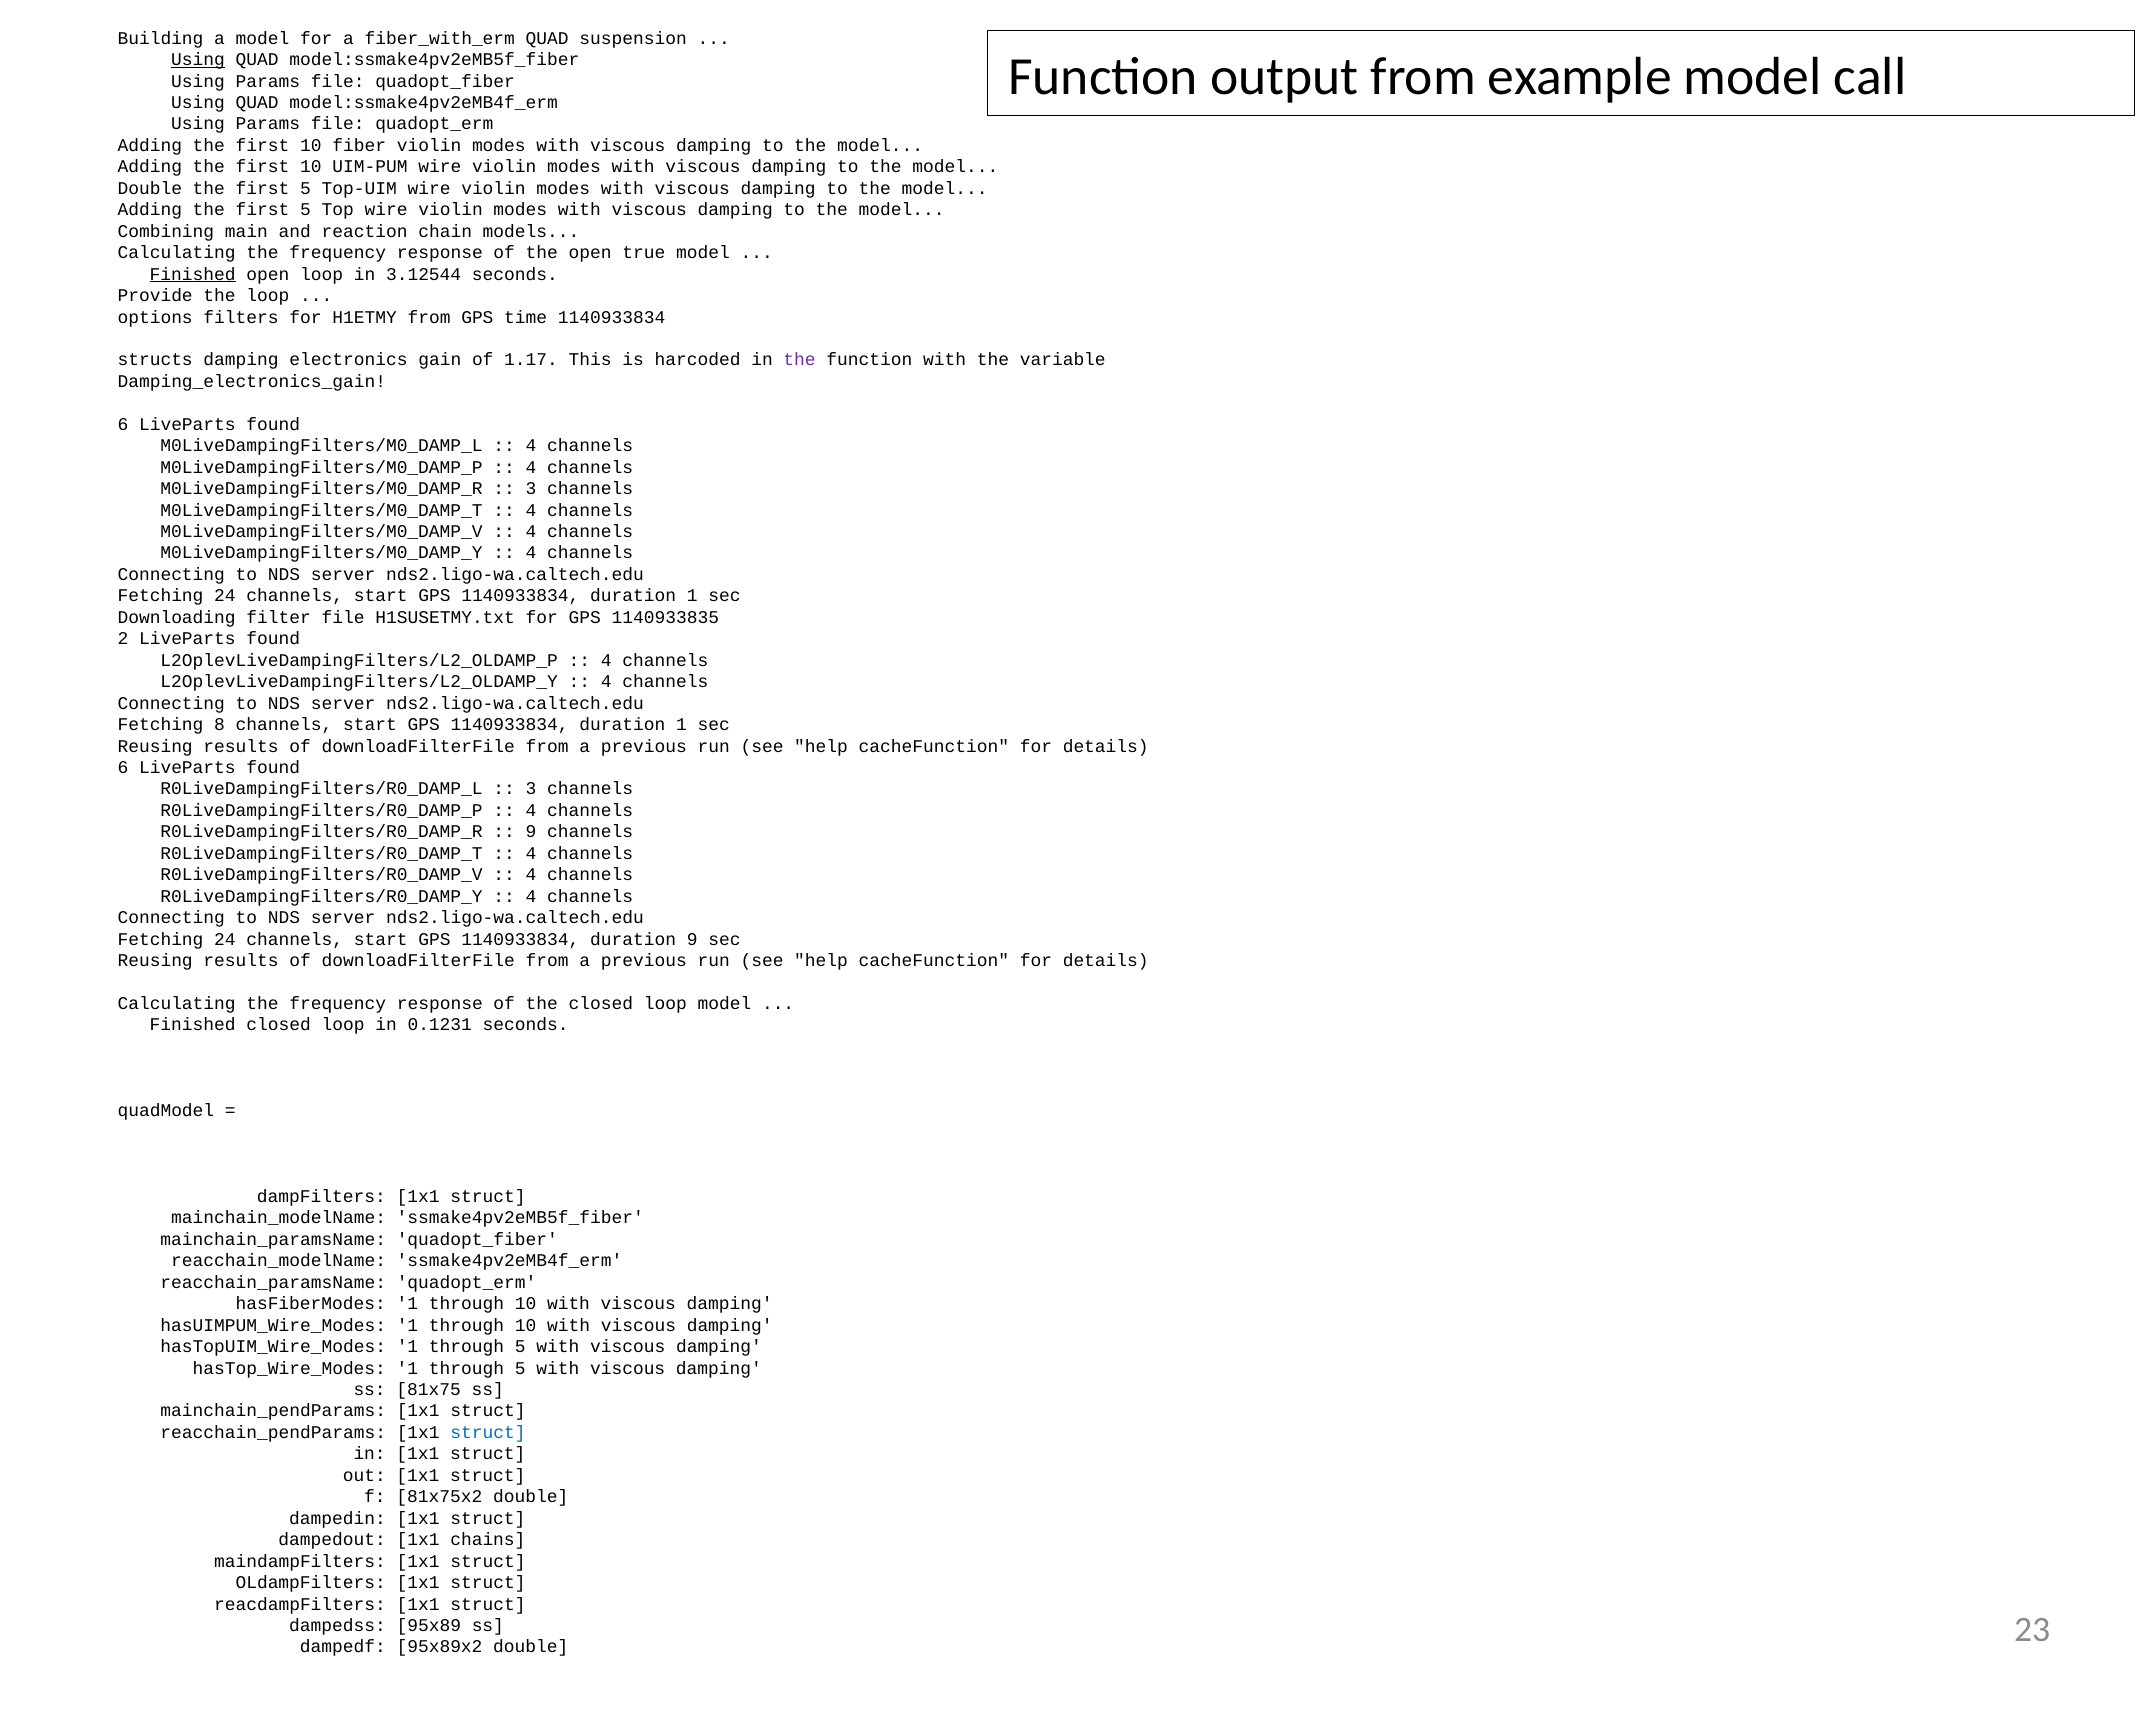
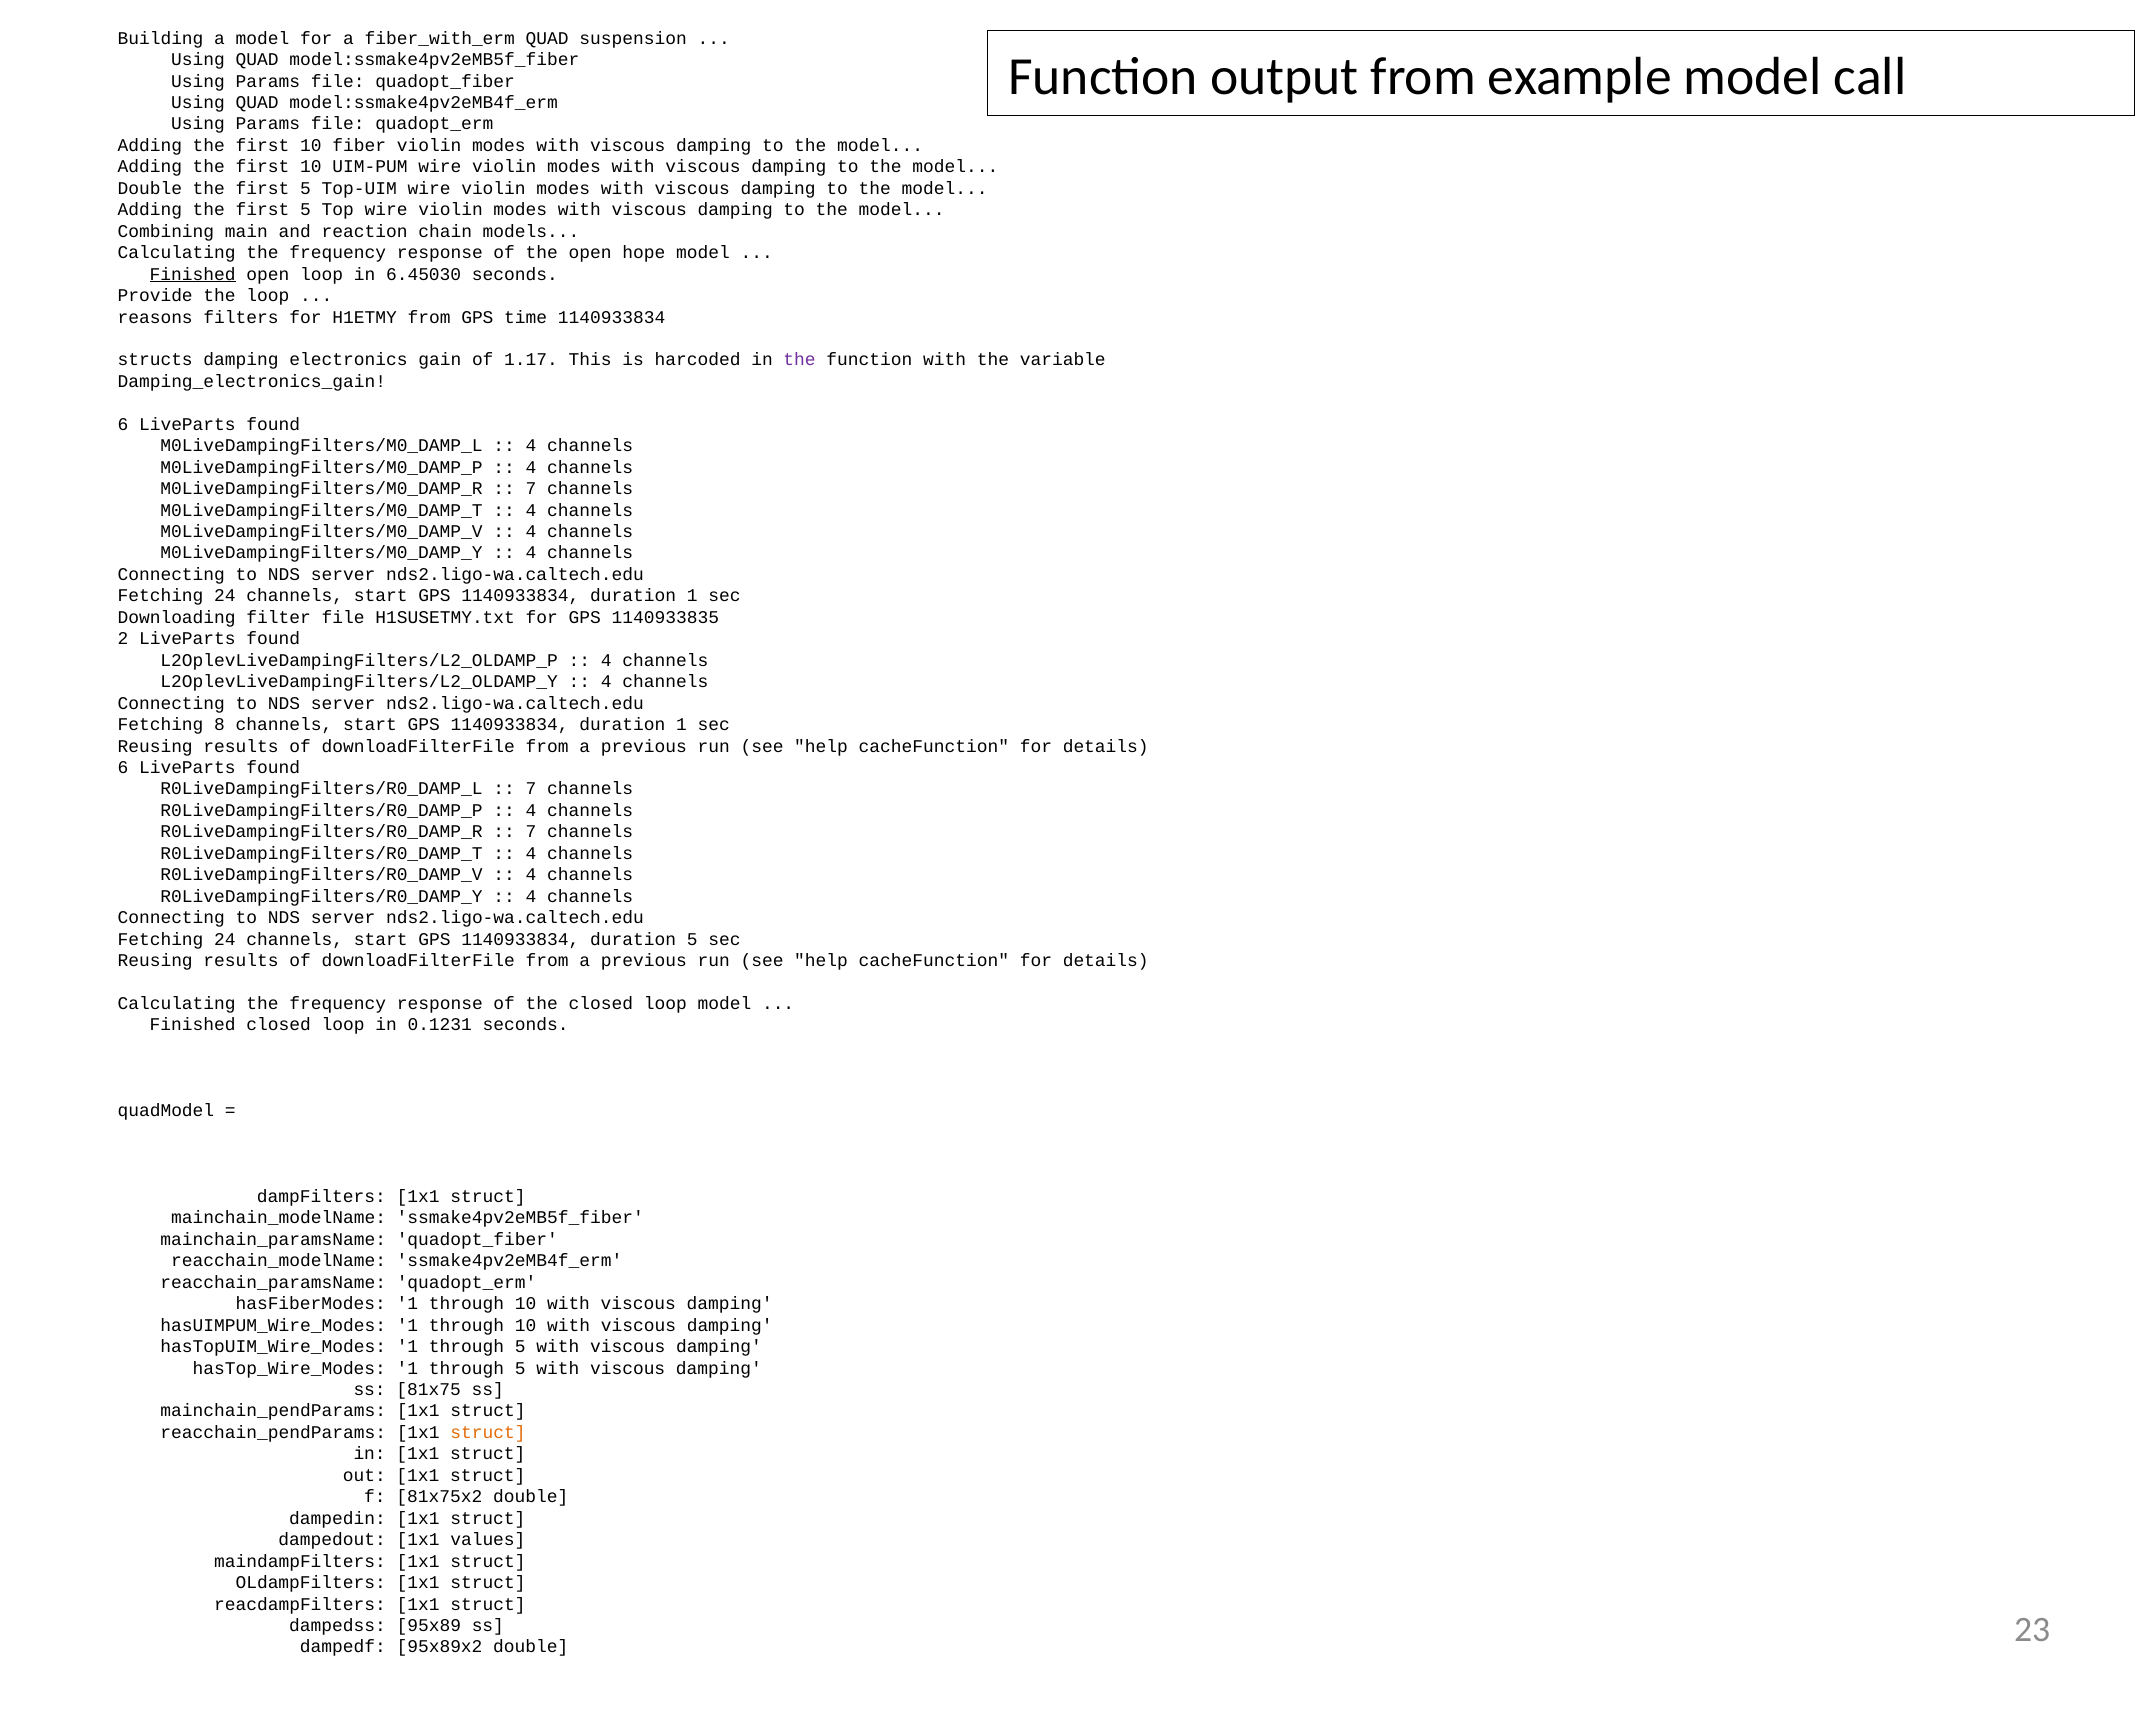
Using underline: present -> none (198, 60)
true: true -> hope (644, 253)
3.12544: 3.12544 -> 6.45030 (424, 274)
options: options -> reasons (155, 317)
3: 3 -> 7 (531, 489)
3: 3 -> 7 (531, 789)
9: 9 -> 7 (531, 832)
duration 9: 9 -> 5 (692, 939)
struct colour: blue -> orange (488, 1433)
chains: chains -> values (488, 1540)
